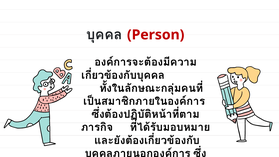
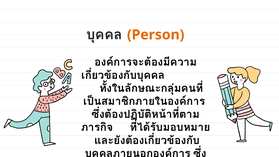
Person colour: red -> orange (156, 35)
